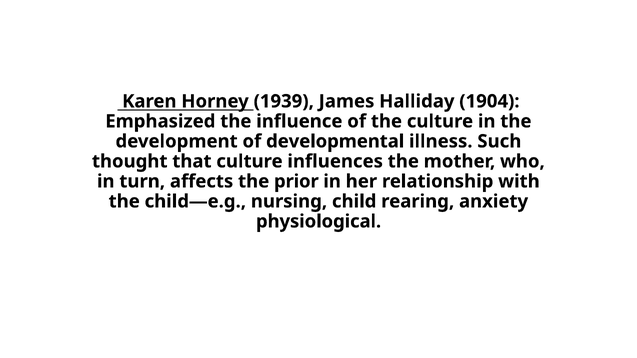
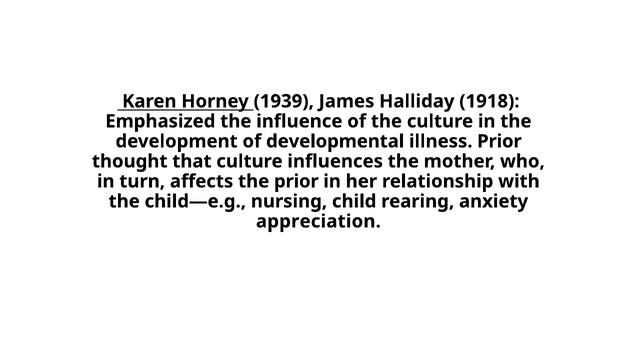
1904: 1904 -> 1918 (489, 101)
illness Such: Such -> Prior (499, 141)
physiological: physiological -> appreciation (318, 222)
